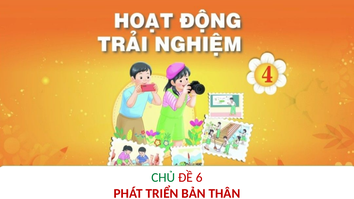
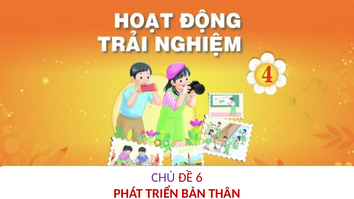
CHỦ colour: green -> purple (163, 178)
